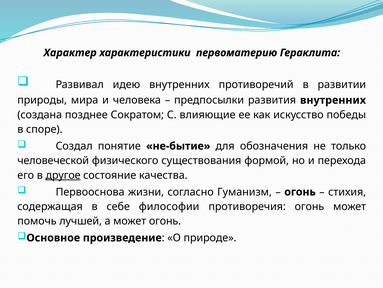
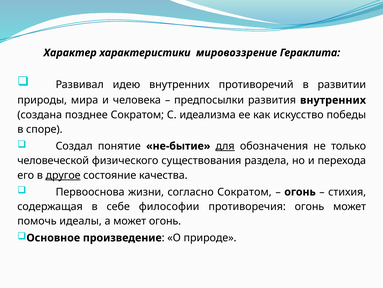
первоматерию: первоматерию -> мировоззрение (237, 53)
влияющие: влияющие -> идеализма (208, 114)
для underline: none -> present (225, 146)
формой: формой -> раздела (267, 160)
согласно Гуманизм: Гуманизм -> Сократом (244, 191)
лучшей: лучшей -> идеалы (81, 221)
